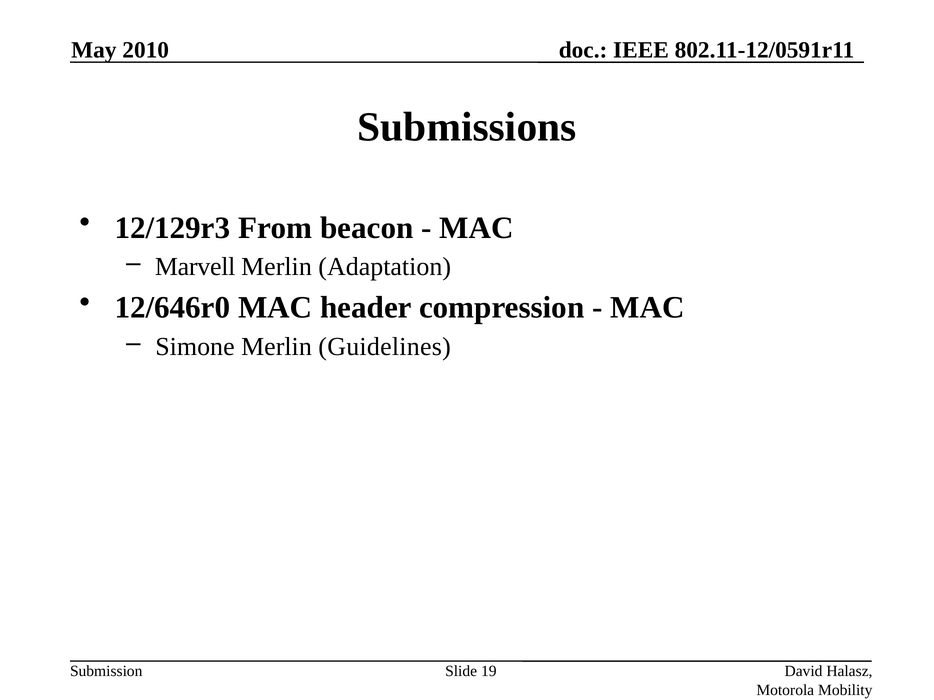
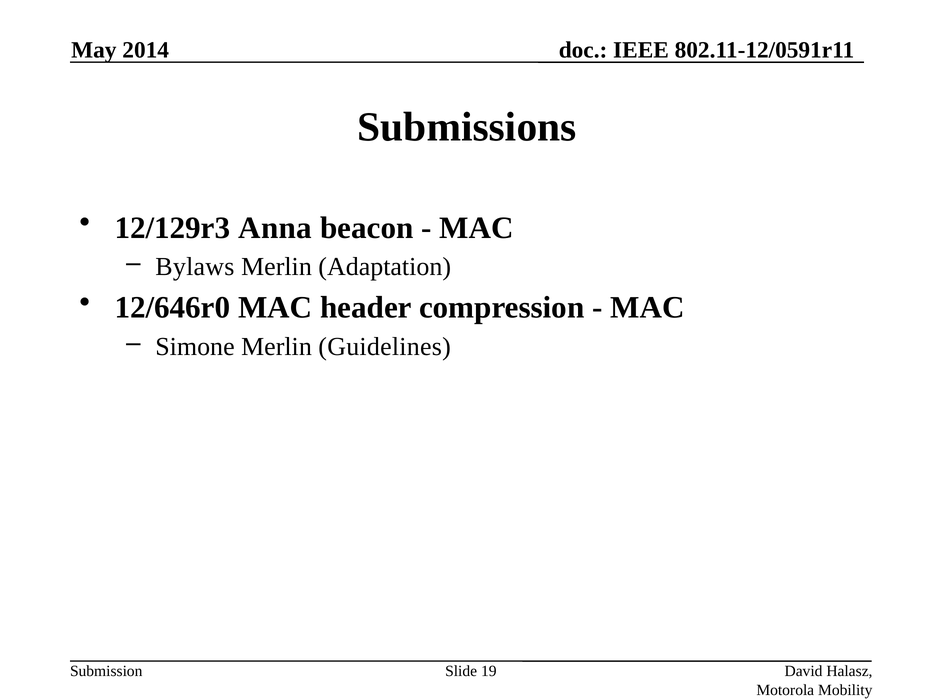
2010: 2010 -> 2014 (146, 50)
From: From -> Anna (275, 228)
Marvell: Marvell -> Bylaws (195, 267)
